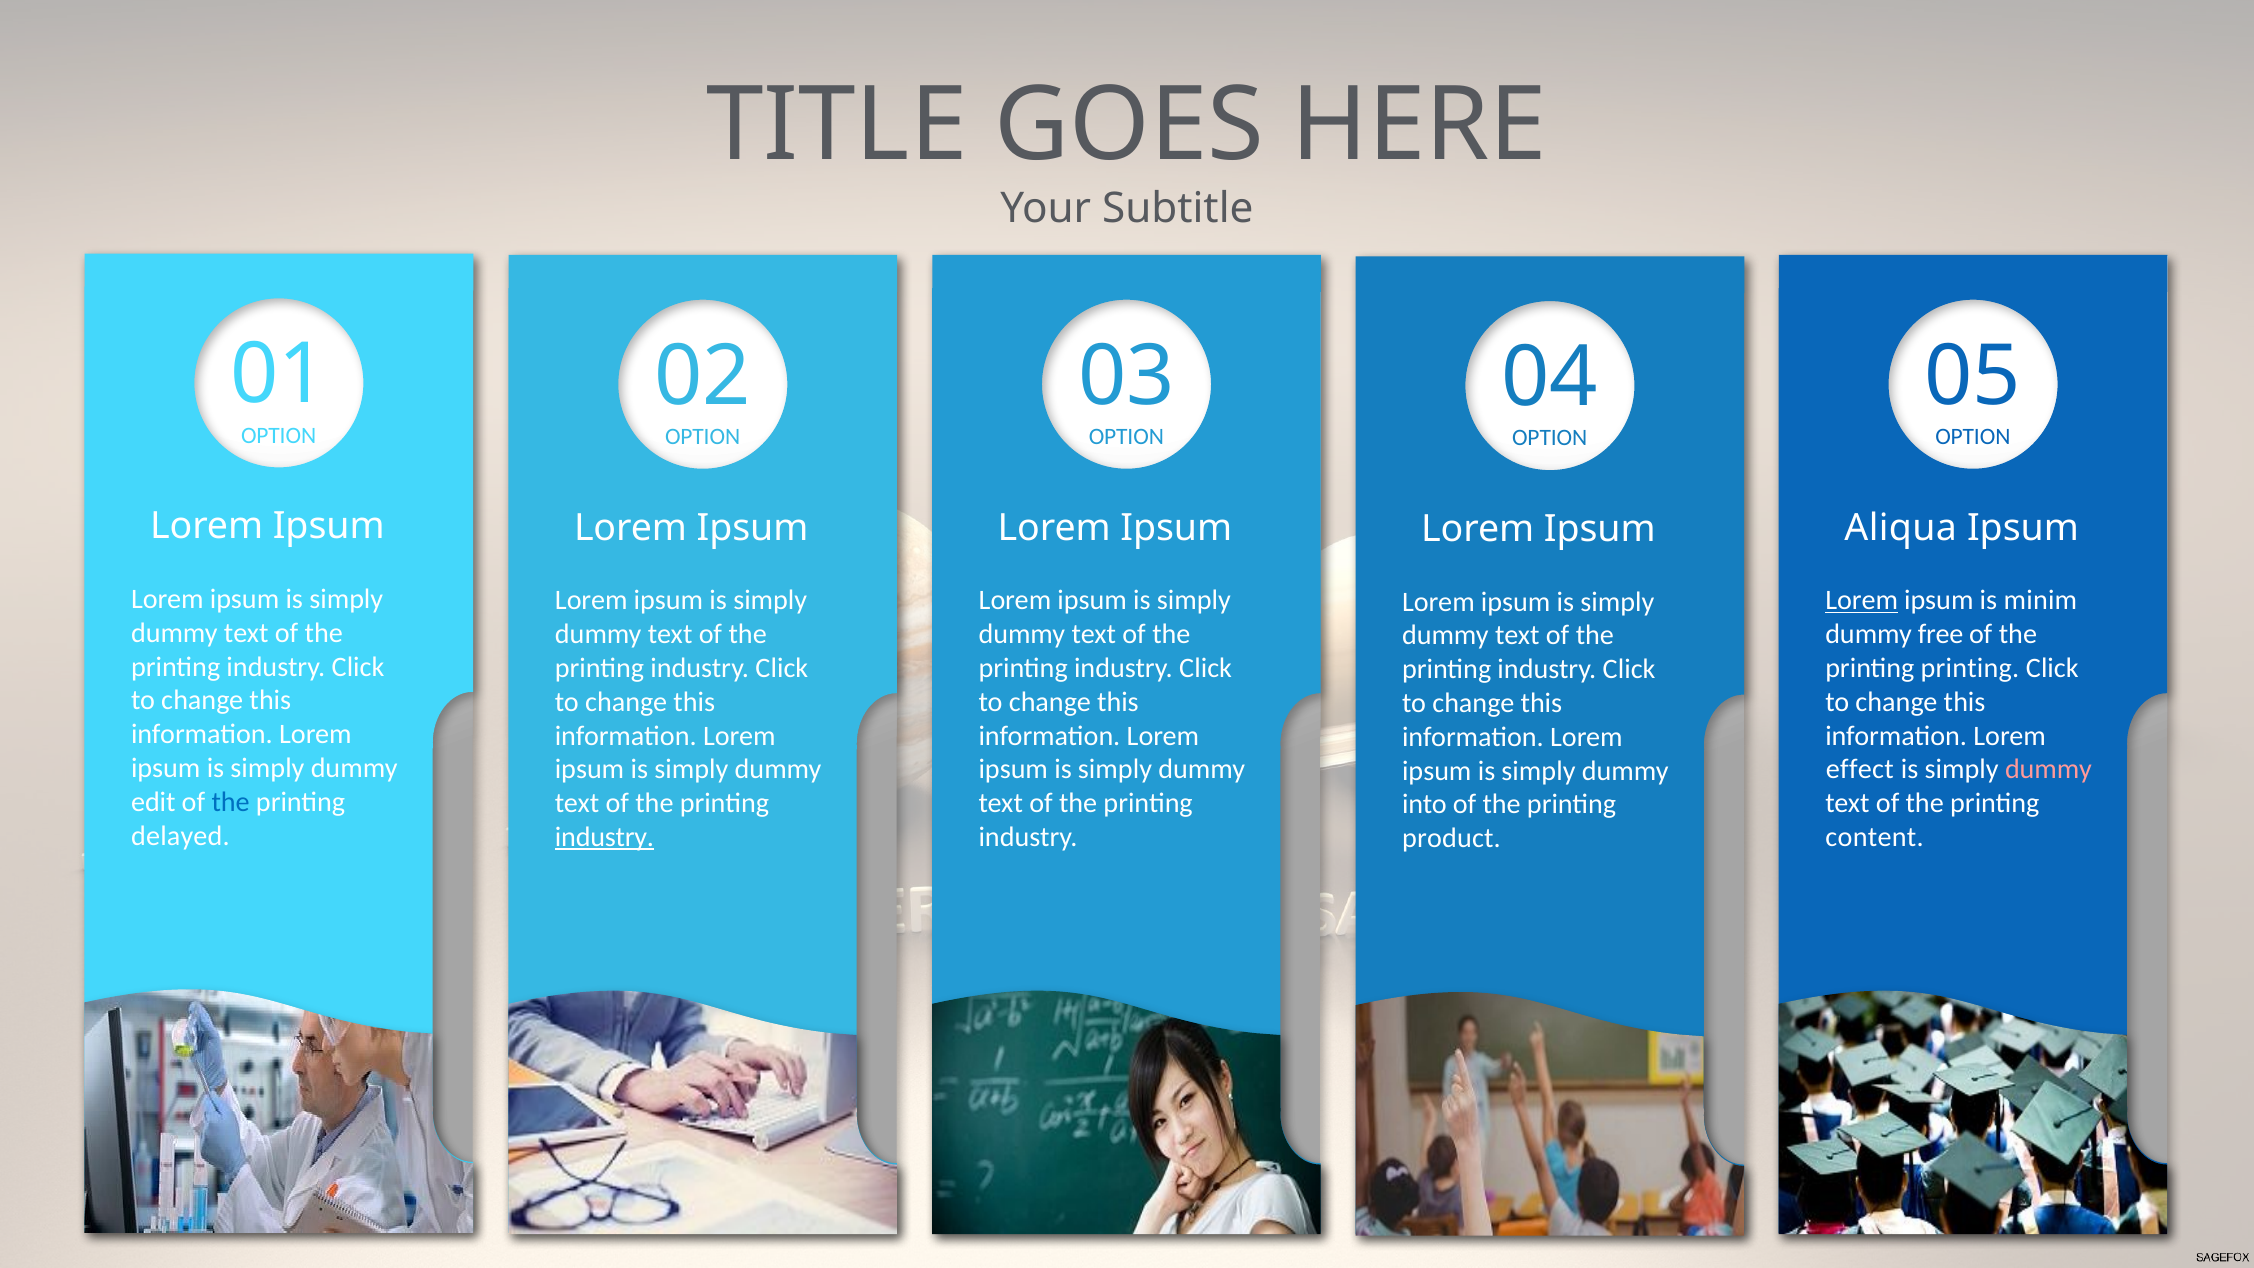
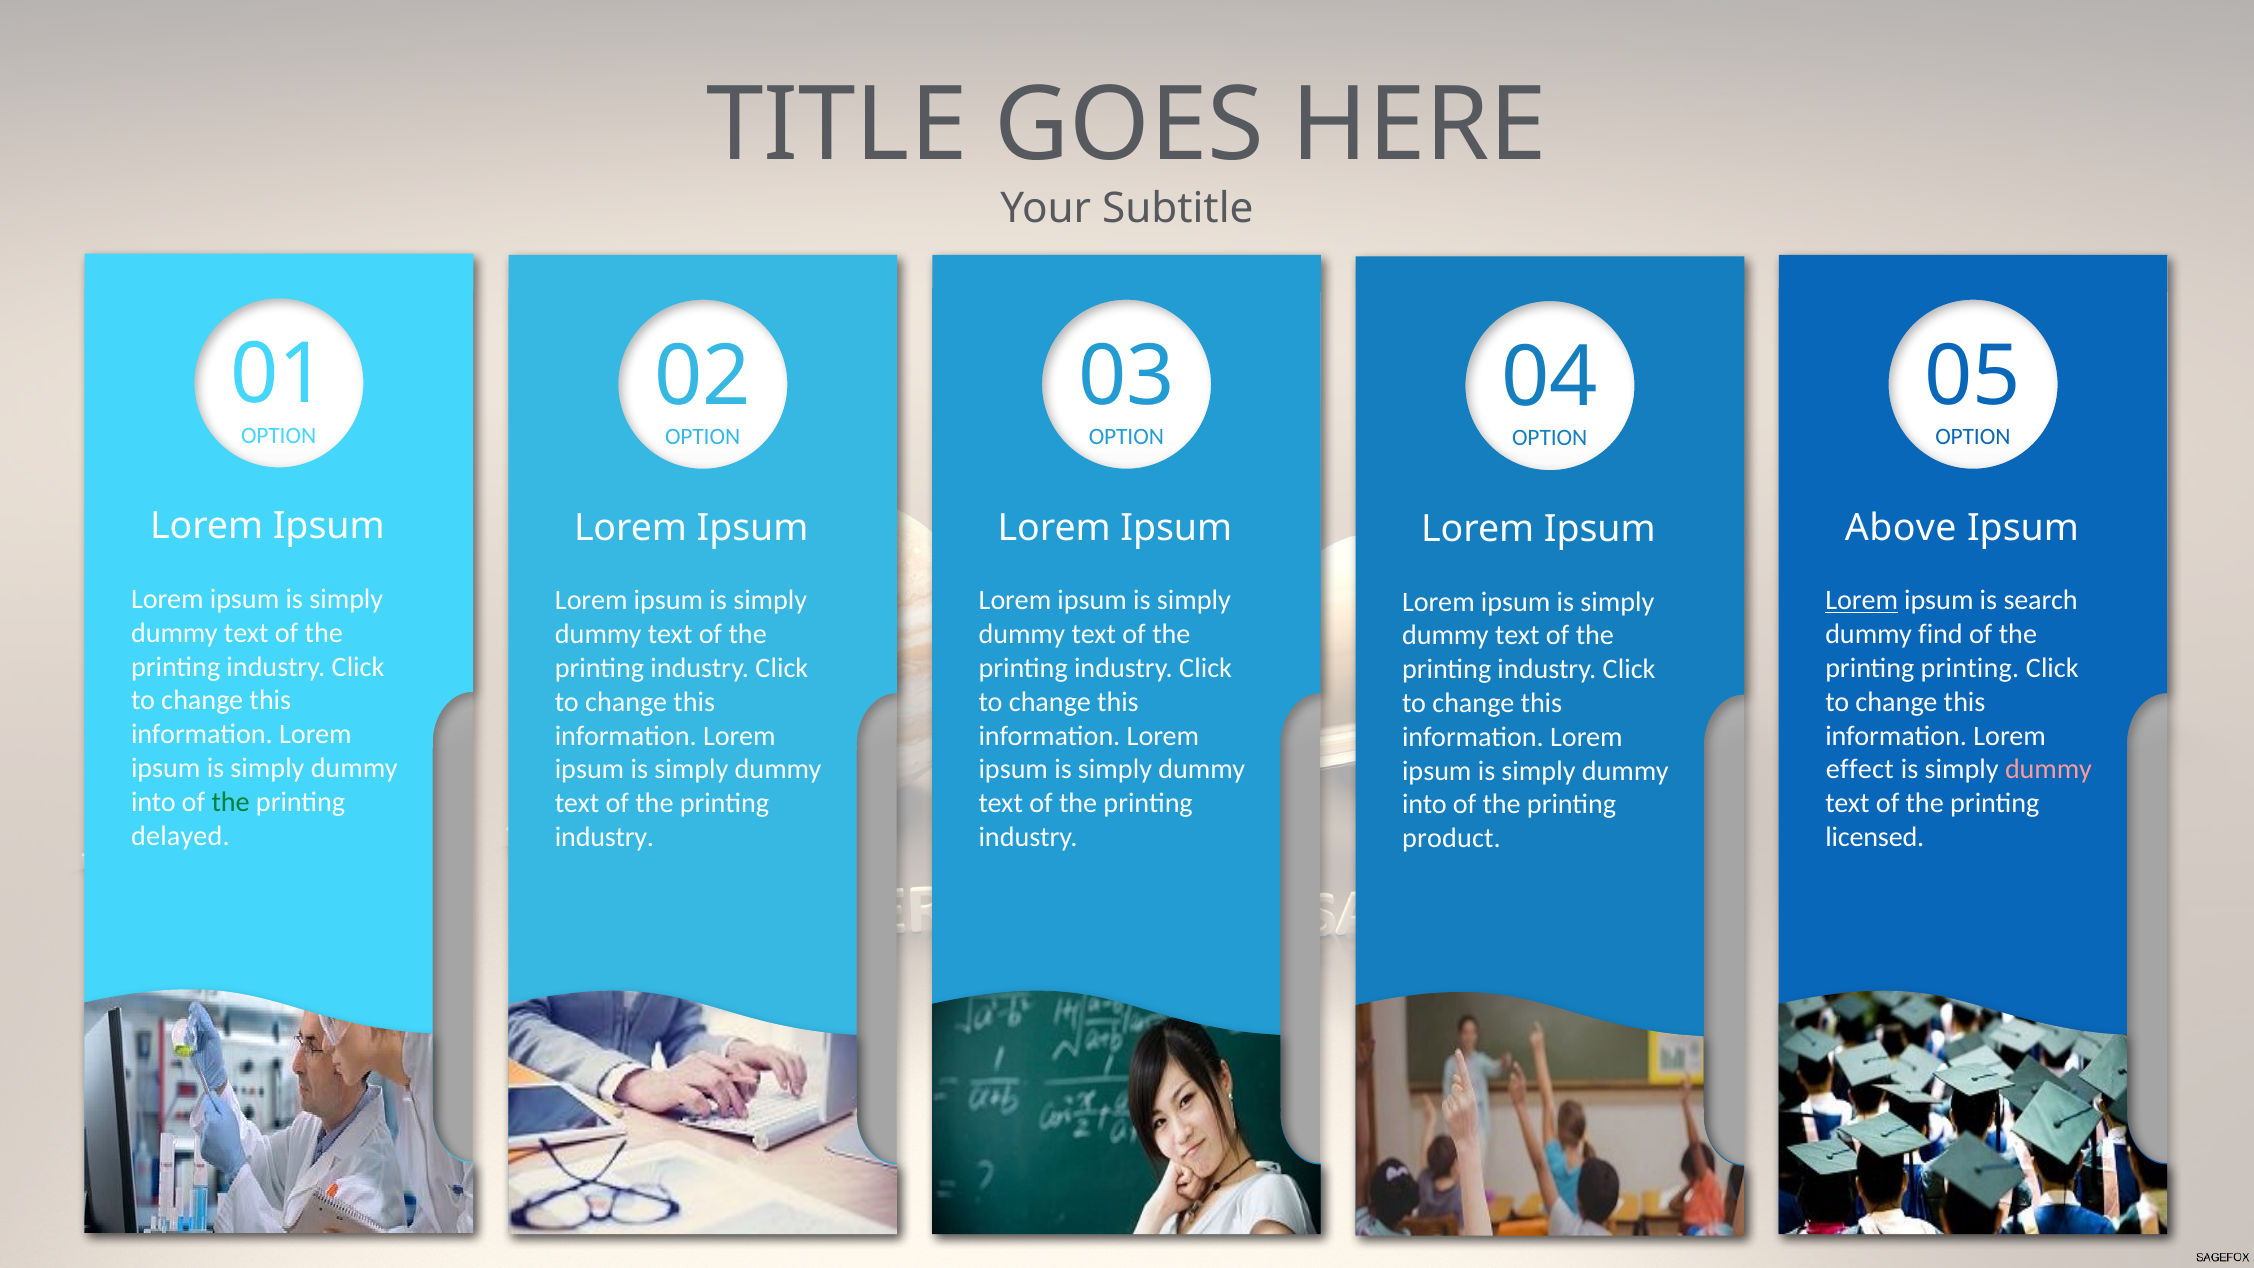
Aliqua: Aliqua -> Above (1901, 528)
minim: minim -> search (2041, 600)
free: free -> find (1940, 634)
edit: edit -> into (153, 802)
the colour: blue -> green (231, 802)
industry underline: present -> none (604, 837)
content: content -> licensed (1875, 837)
